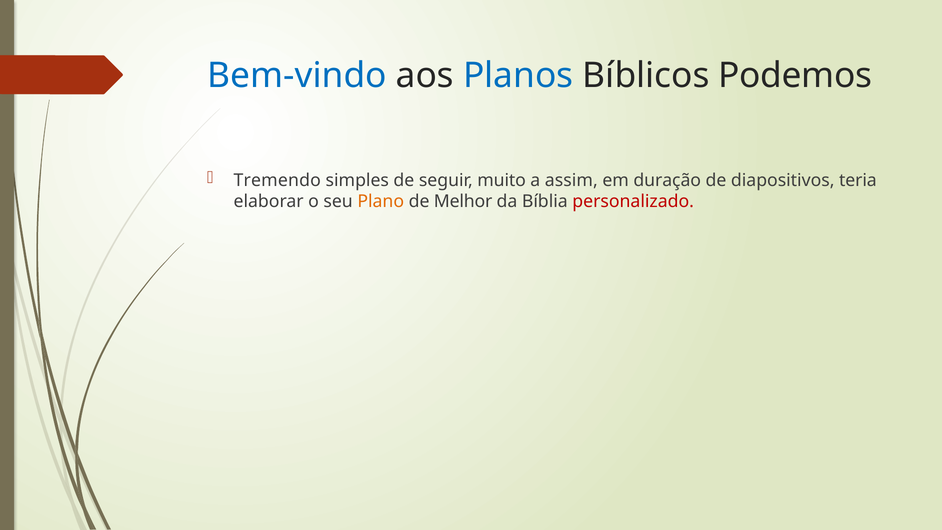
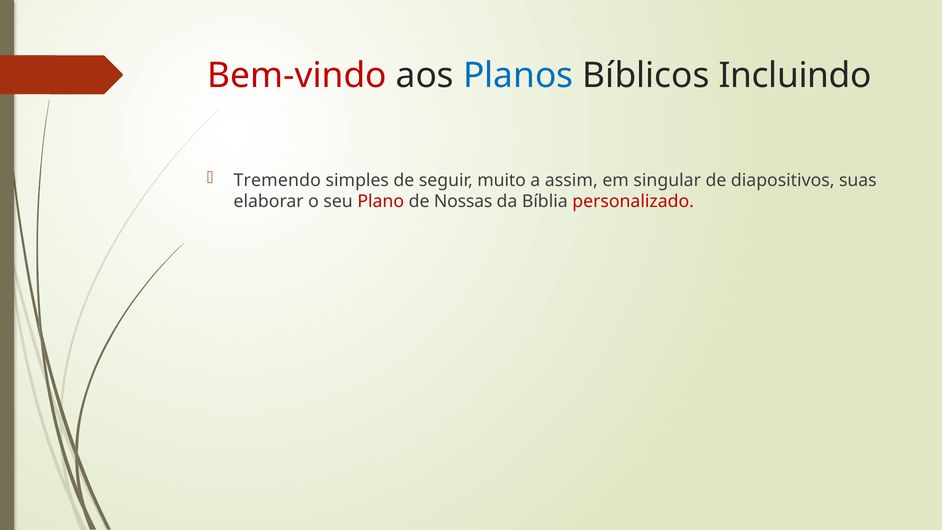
Bem-vindo colour: blue -> red (297, 75)
Podemos: Podemos -> Incluindo (795, 75)
duração: duração -> singular (667, 180)
teria: teria -> suas (858, 180)
Plano colour: orange -> red (381, 201)
Melhor: Melhor -> Nossas (463, 201)
